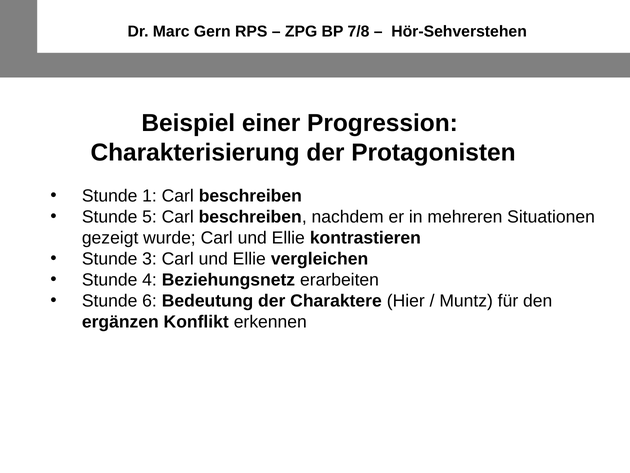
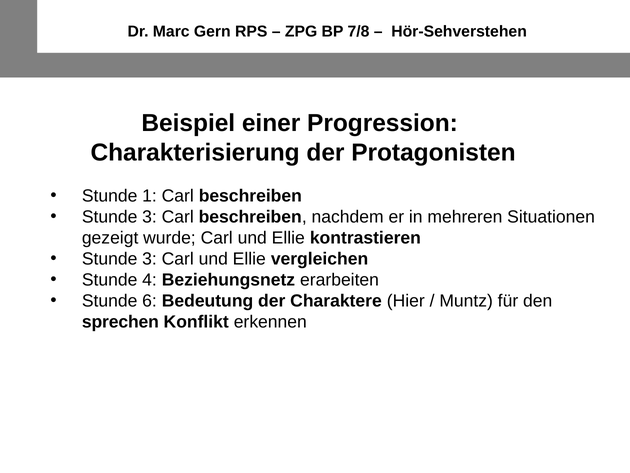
5: 5 -> 3 (150, 217)
ergänzen: ergänzen -> sprechen (120, 322)
